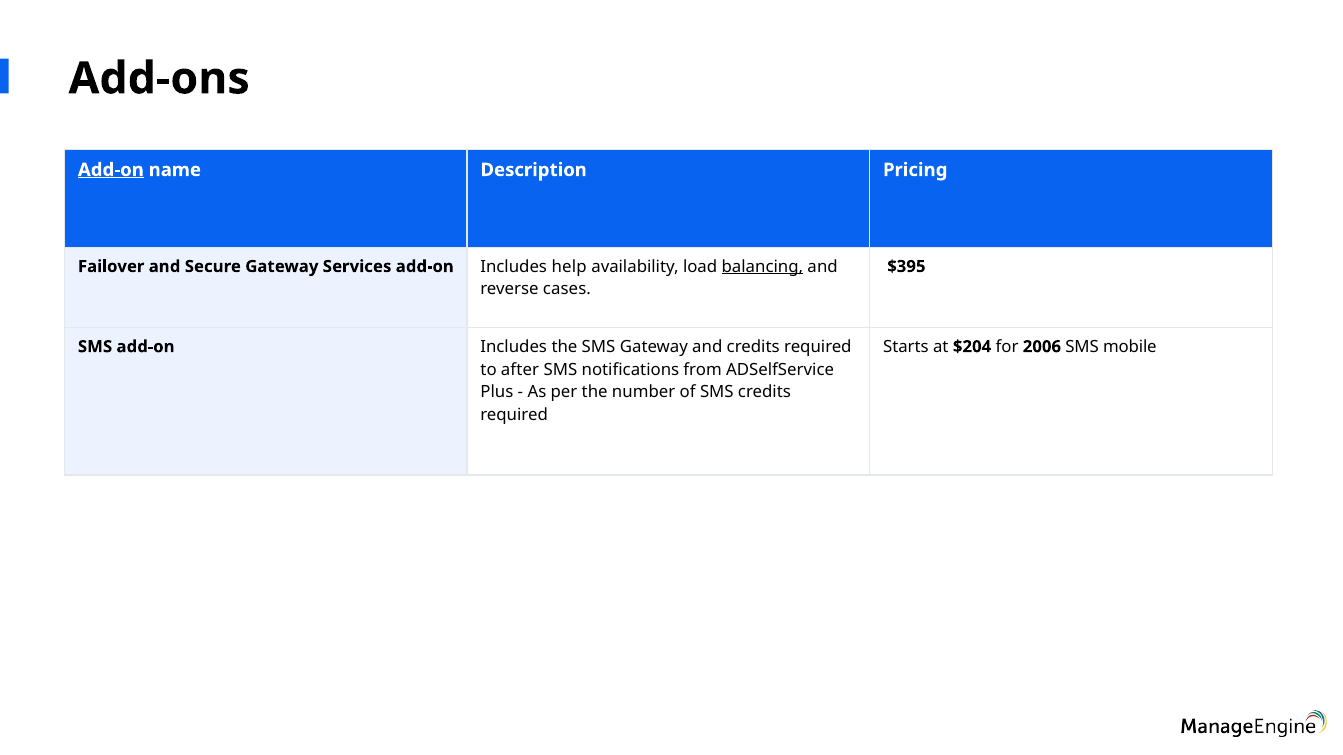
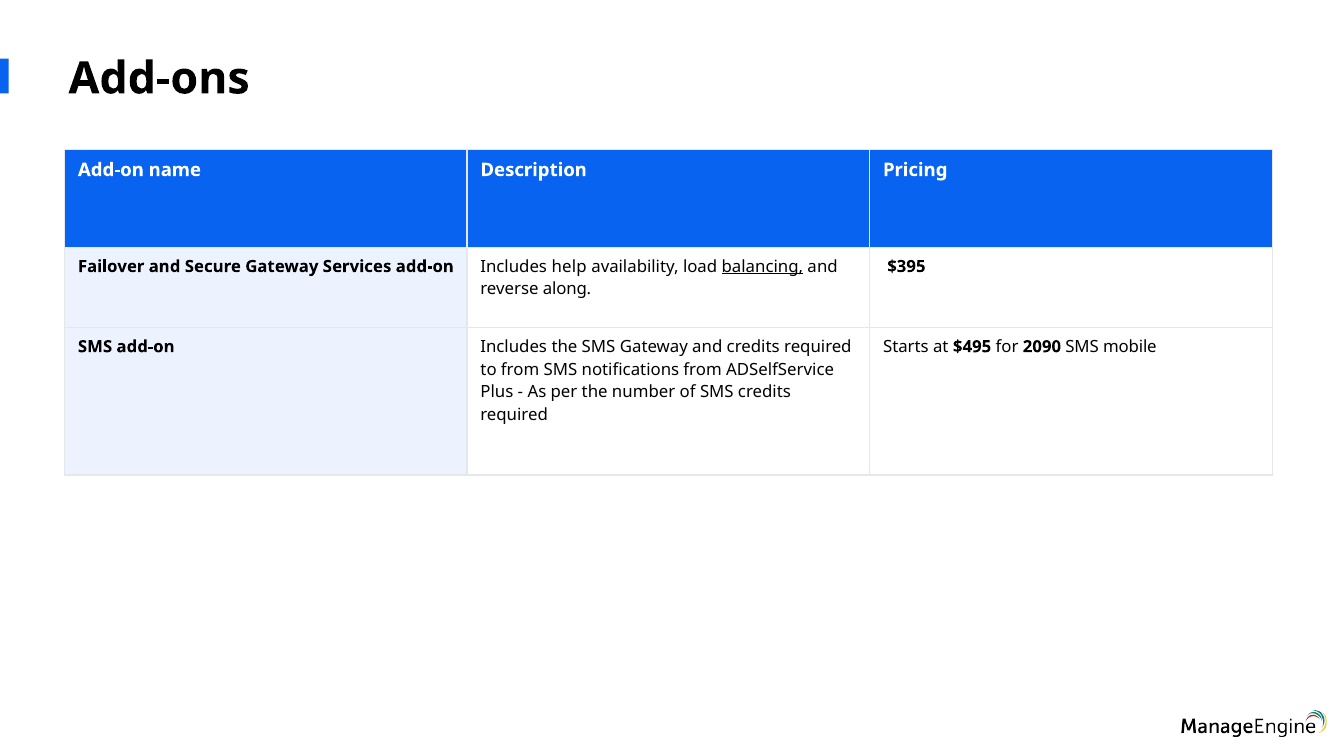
Add-on underline: present -> none (111, 170)
cases: cases -> along (567, 289)
$204: $204 -> $495 (972, 347)
2006: 2006 -> 2090 (1042, 347)
to after: after -> from (520, 370)
